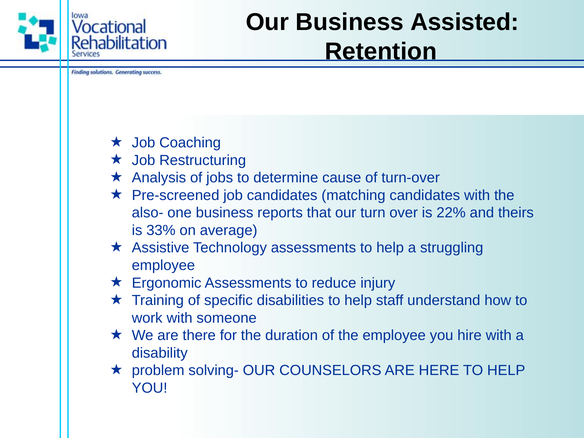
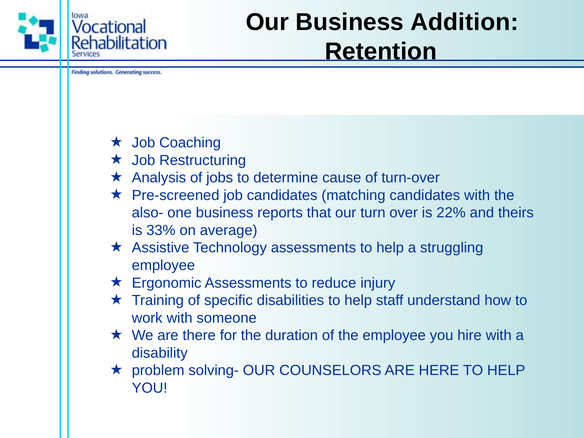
Assisted: Assisted -> Addition (464, 22)
